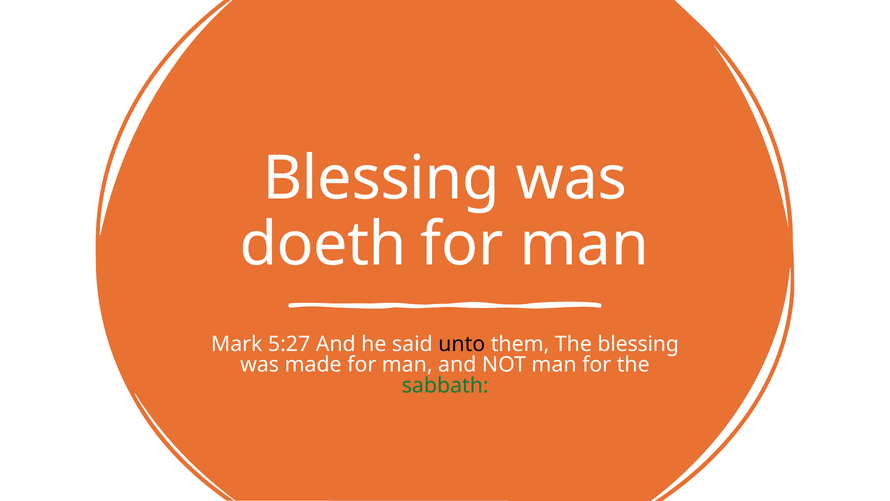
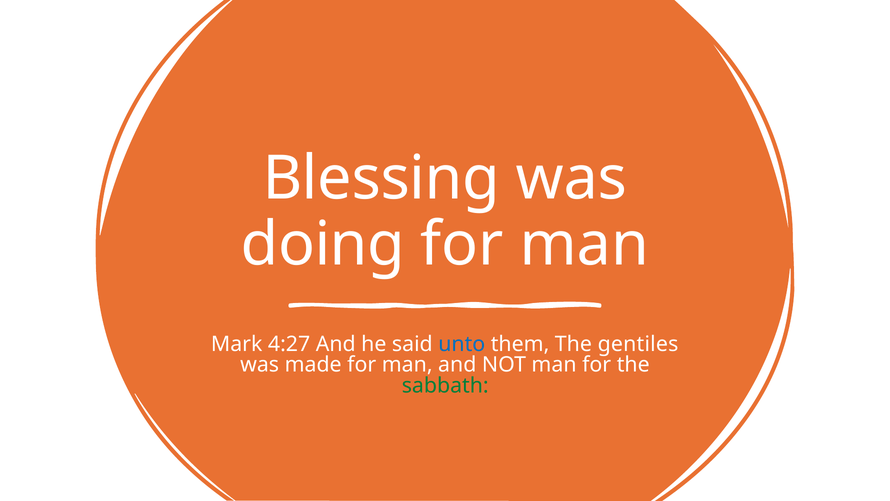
doeth: doeth -> doing (323, 245)
5:27: 5:27 -> 4:27 (289, 344)
unto colour: black -> blue (462, 344)
The blessing: blessing -> gentiles (638, 344)
